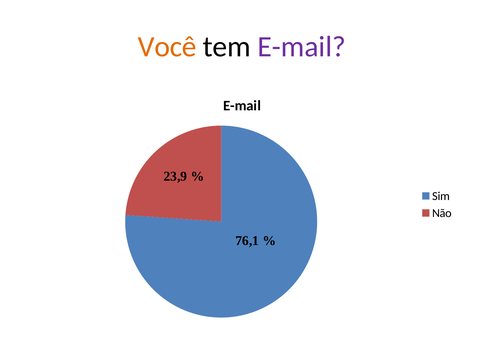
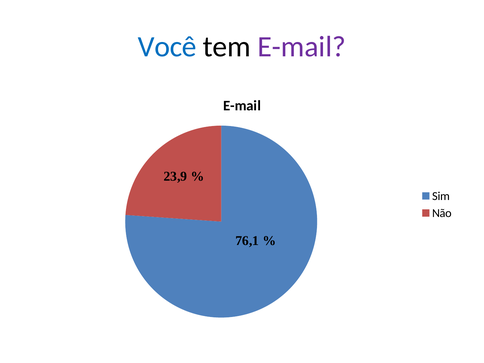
Você colour: orange -> blue (167, 47)
